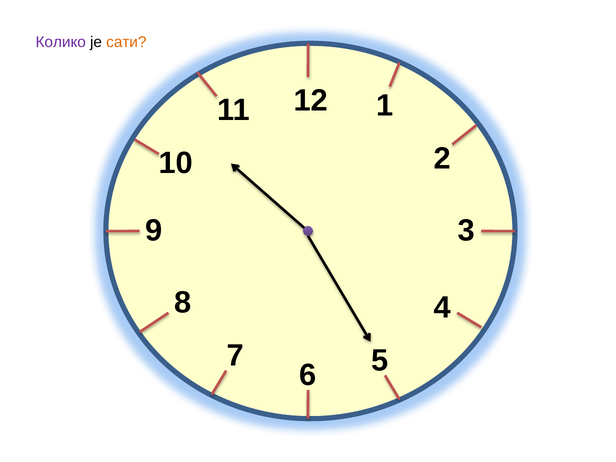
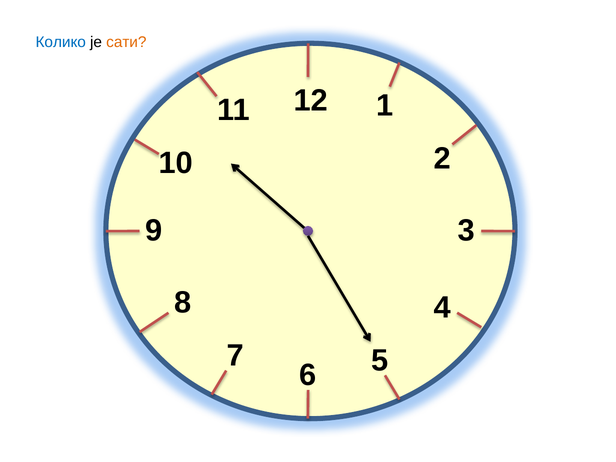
Колико colour: purple -> blue (61, 42)
